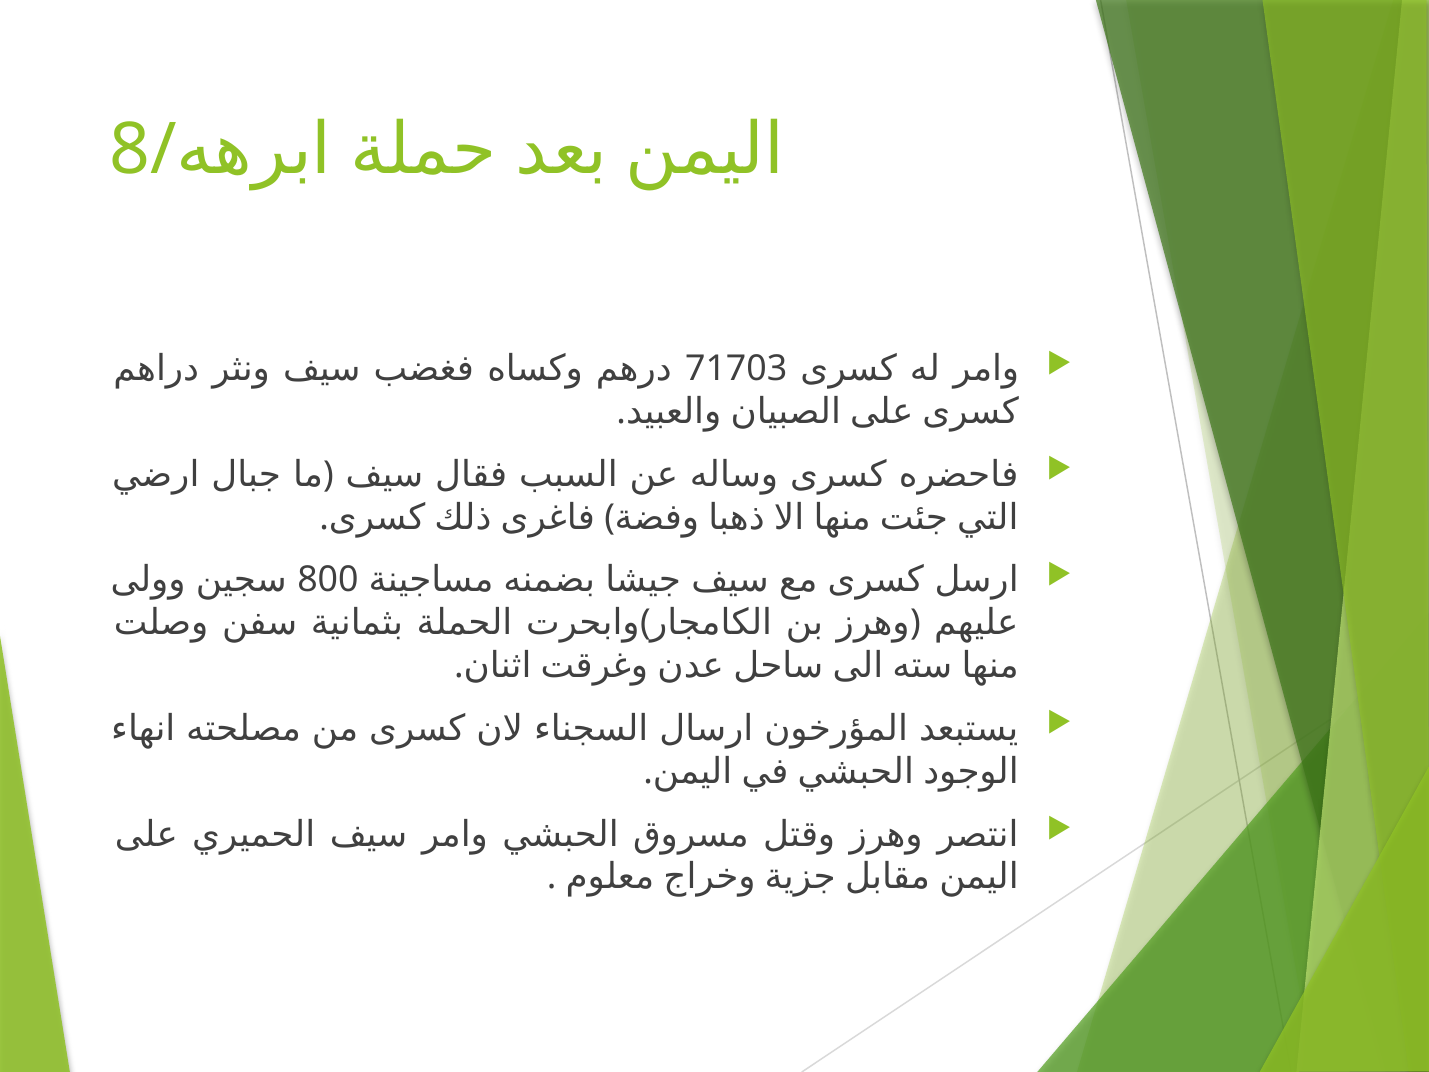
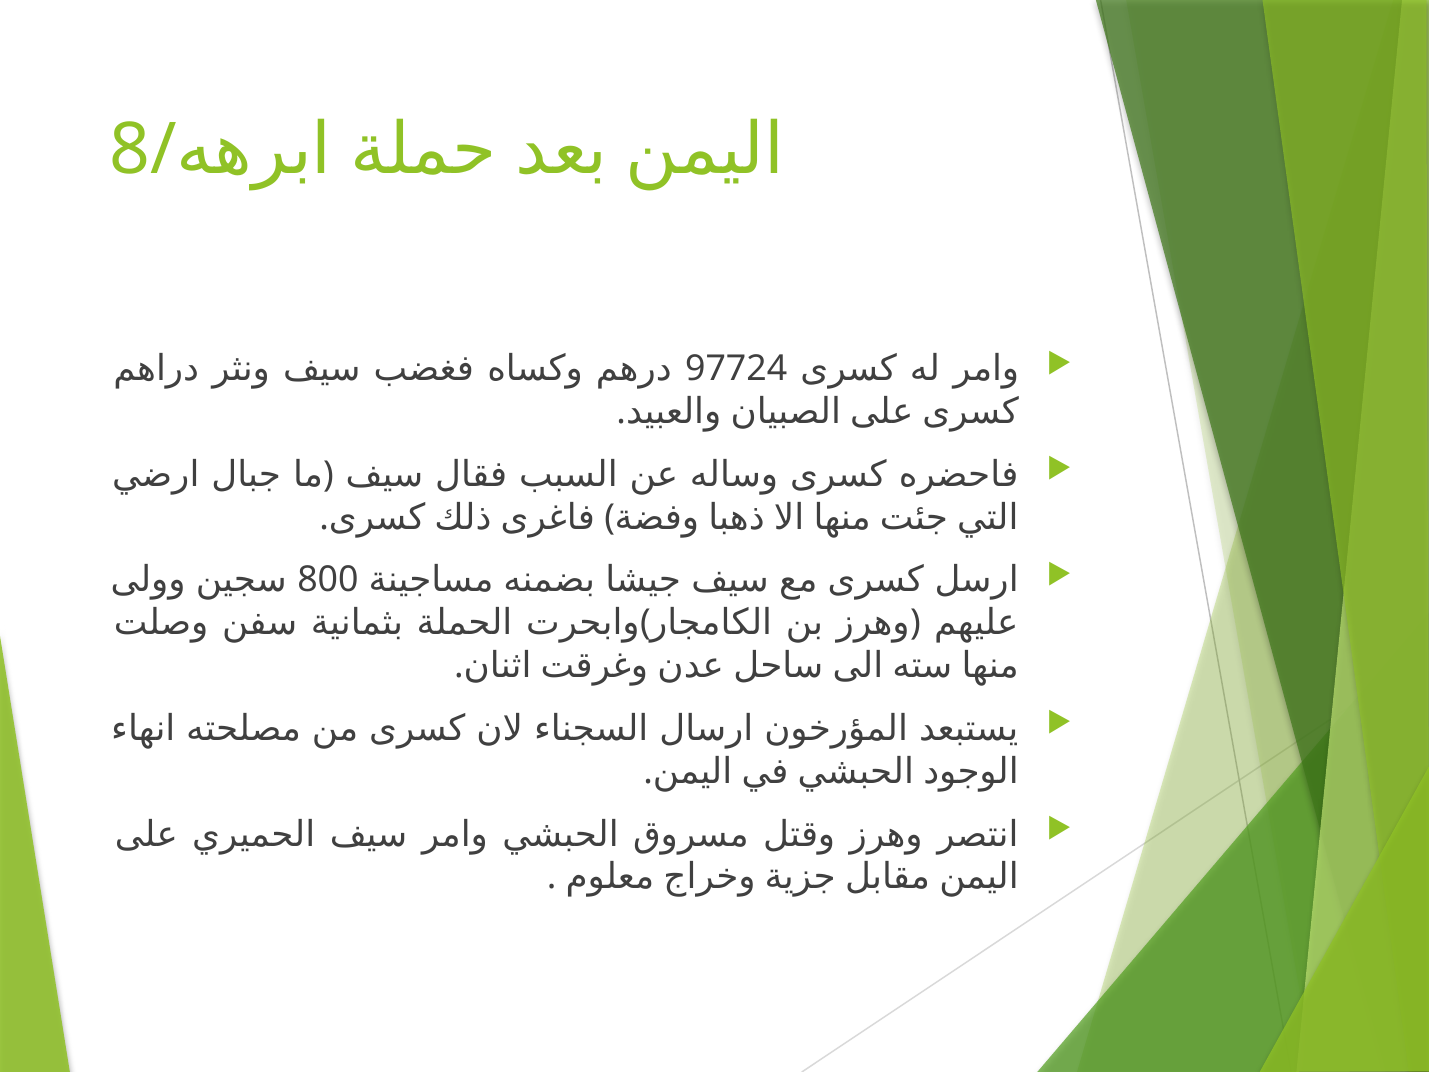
71703: 71703 -> 97724 (736, 369)
